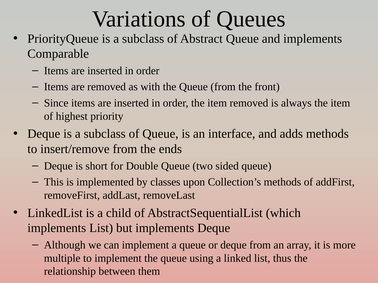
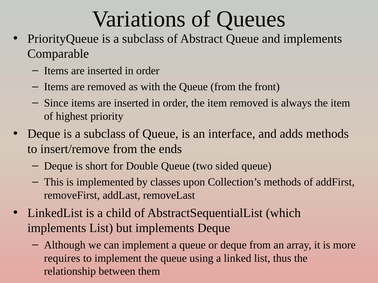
multiple: multiple -> requires (62, 259)
